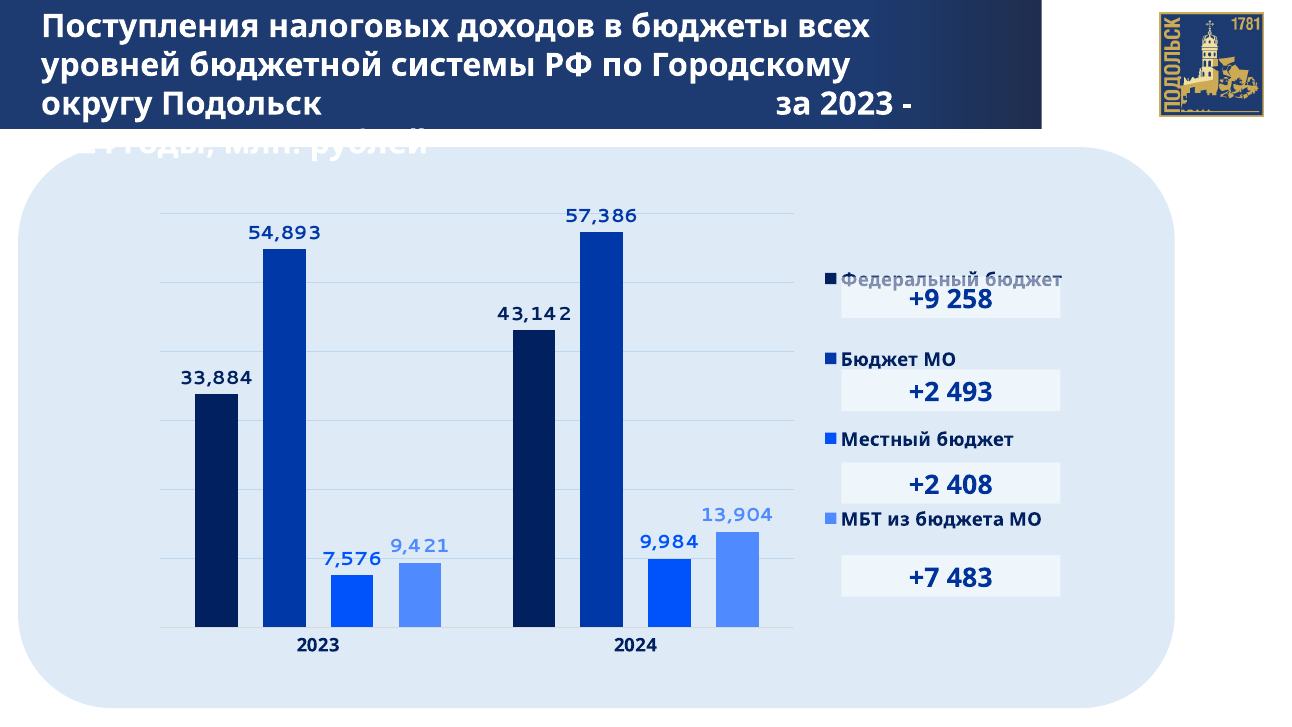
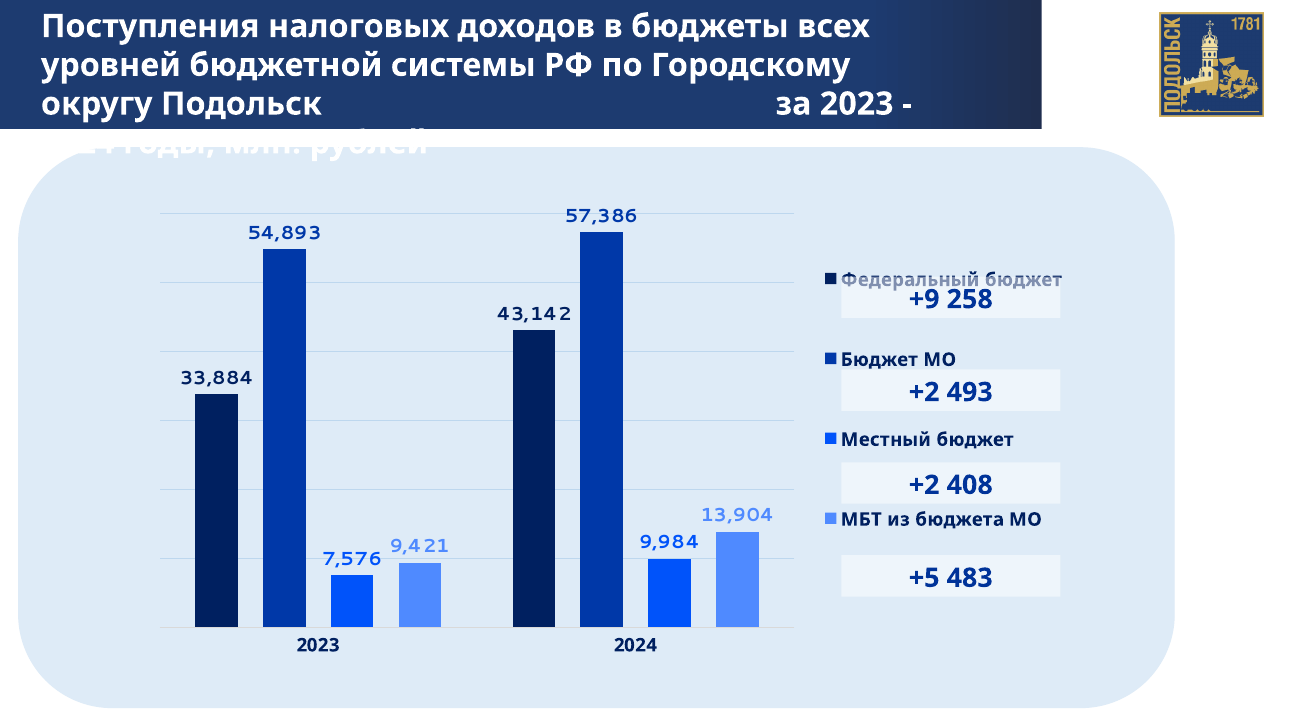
+7: +7 -> +5 (924, 578)
